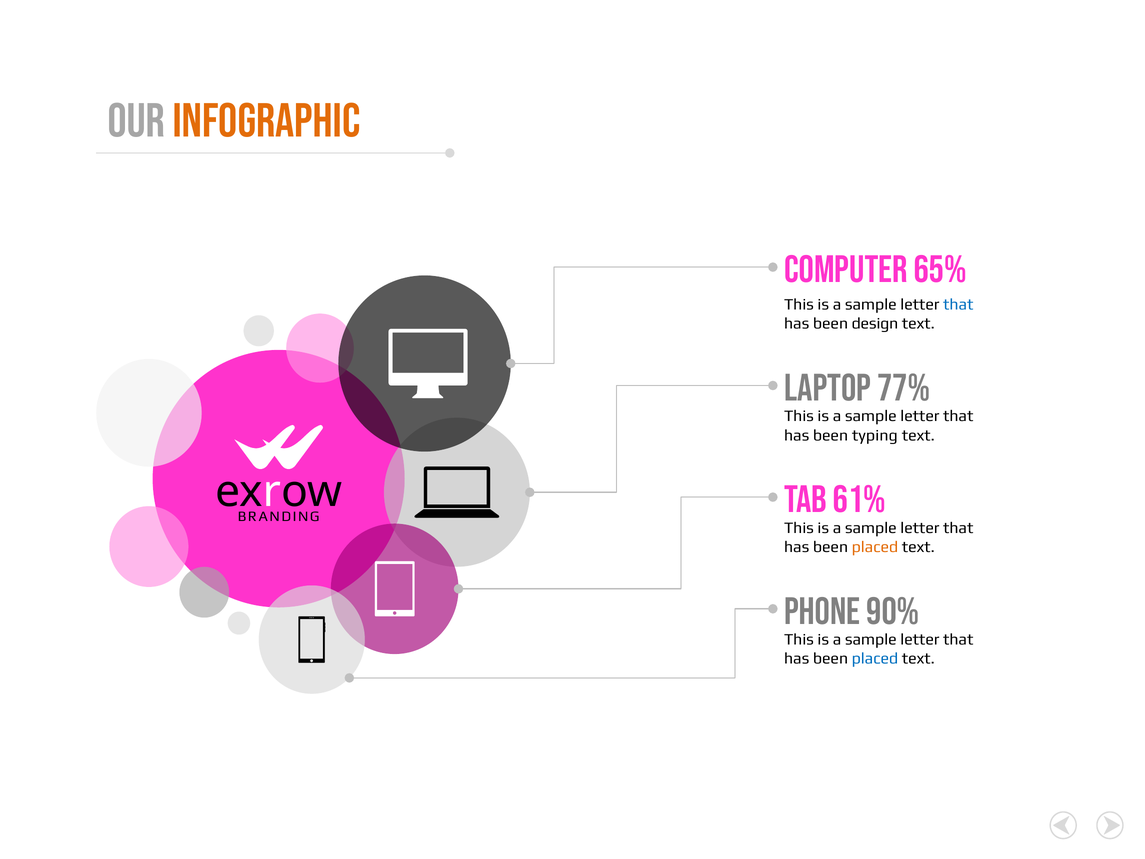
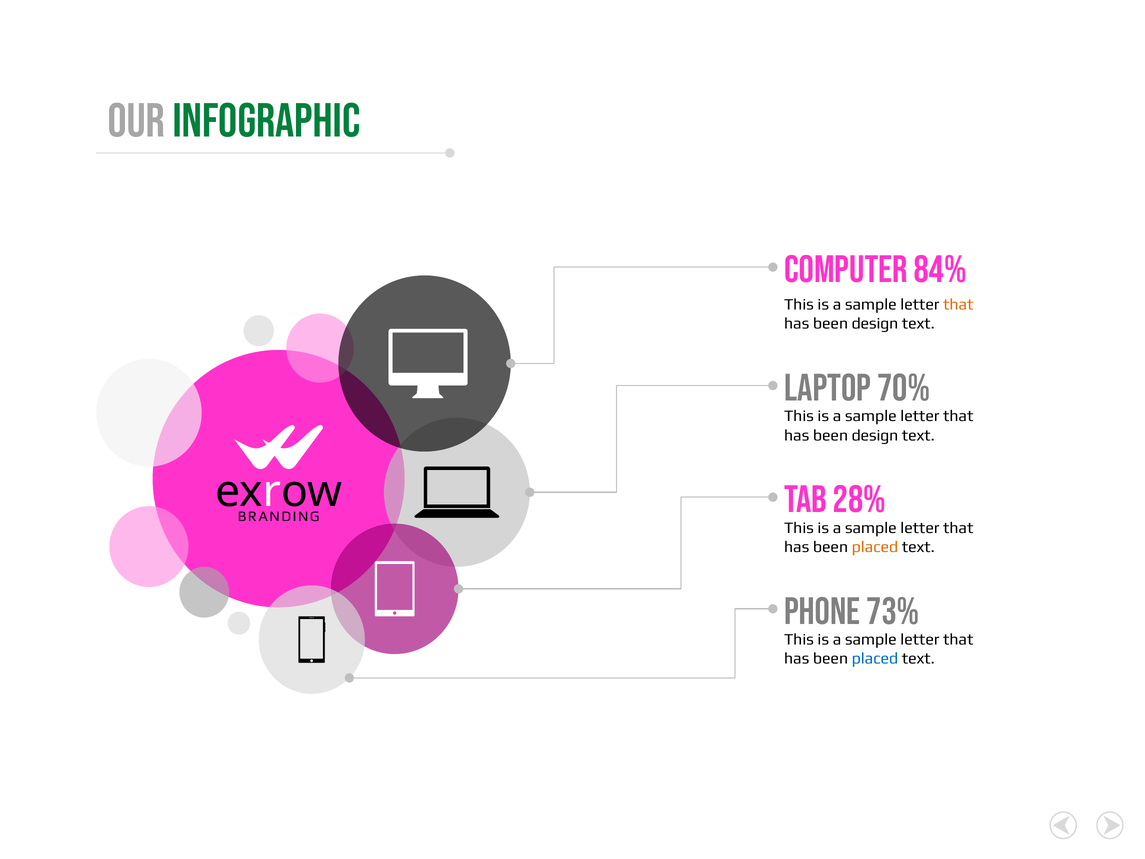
Infographic colour: orange -> green (266, 121)
65%: 65% -> 84% (940, 270)
that colour: blue -> orange (958, 304)
77%: 77% -> 70% (904, 388)
typing: typing -> design (875, 435)
61%: 61% -> 28% (859, 500)
90%: 90% -> 73% (893, 611)
